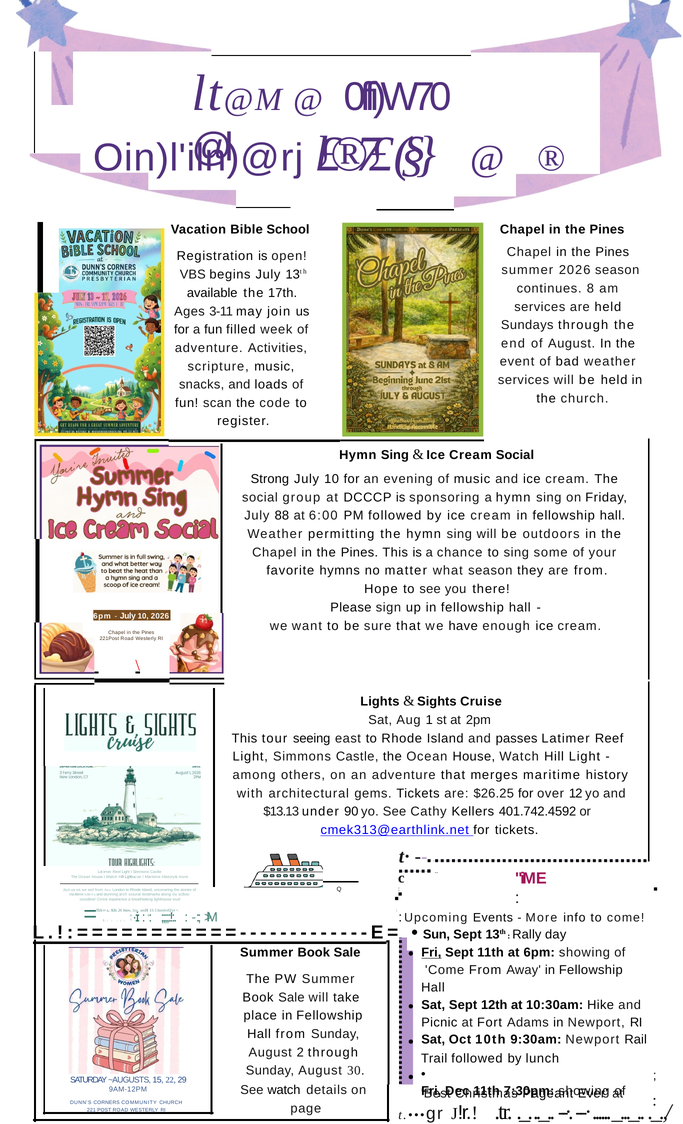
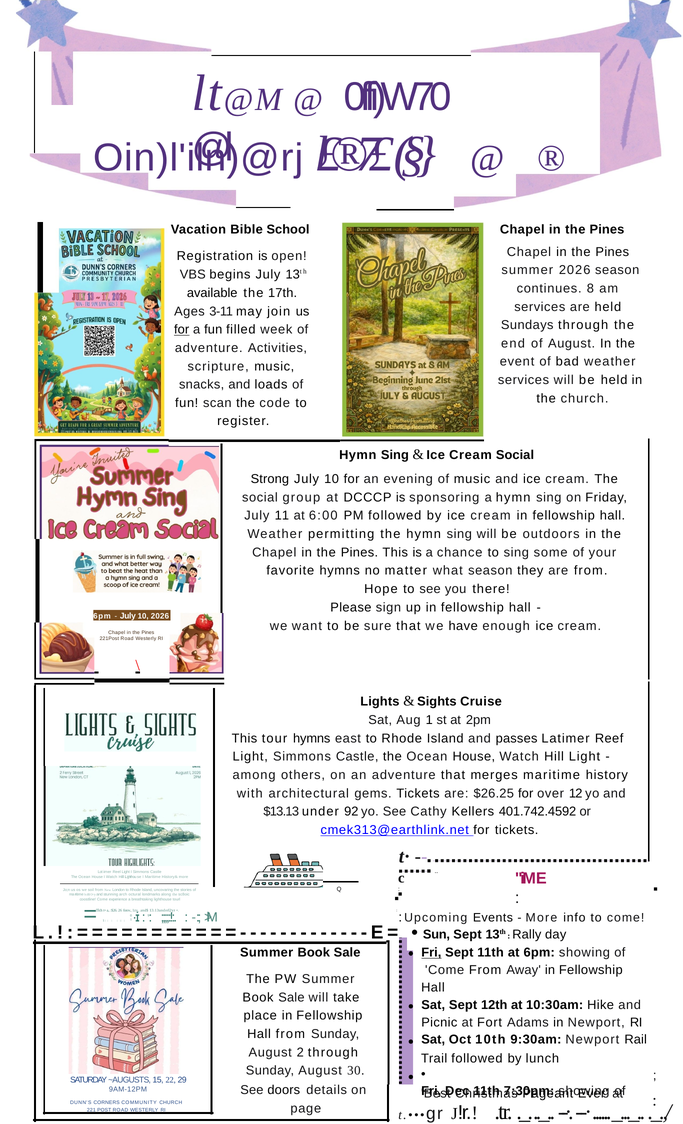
for underline: none -> present (182, 330)
July 88: 88 -> 11 (282, 516)
tour seeing: seeing -> hymns (312, 739)
90: 90 -> 92 (351, 812)
See watch: watch -> doors (284, 1091)
